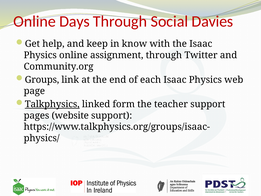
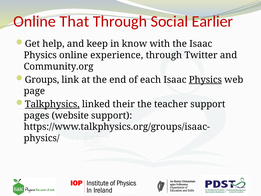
Days: Days -> That (74, 21)
Davies: Davies -> Earlier (212, 21)
assignment: assignment -> experience (117, 55)
Physics underline: none -> present (205, 80)
form: form -> their (124, 104)
